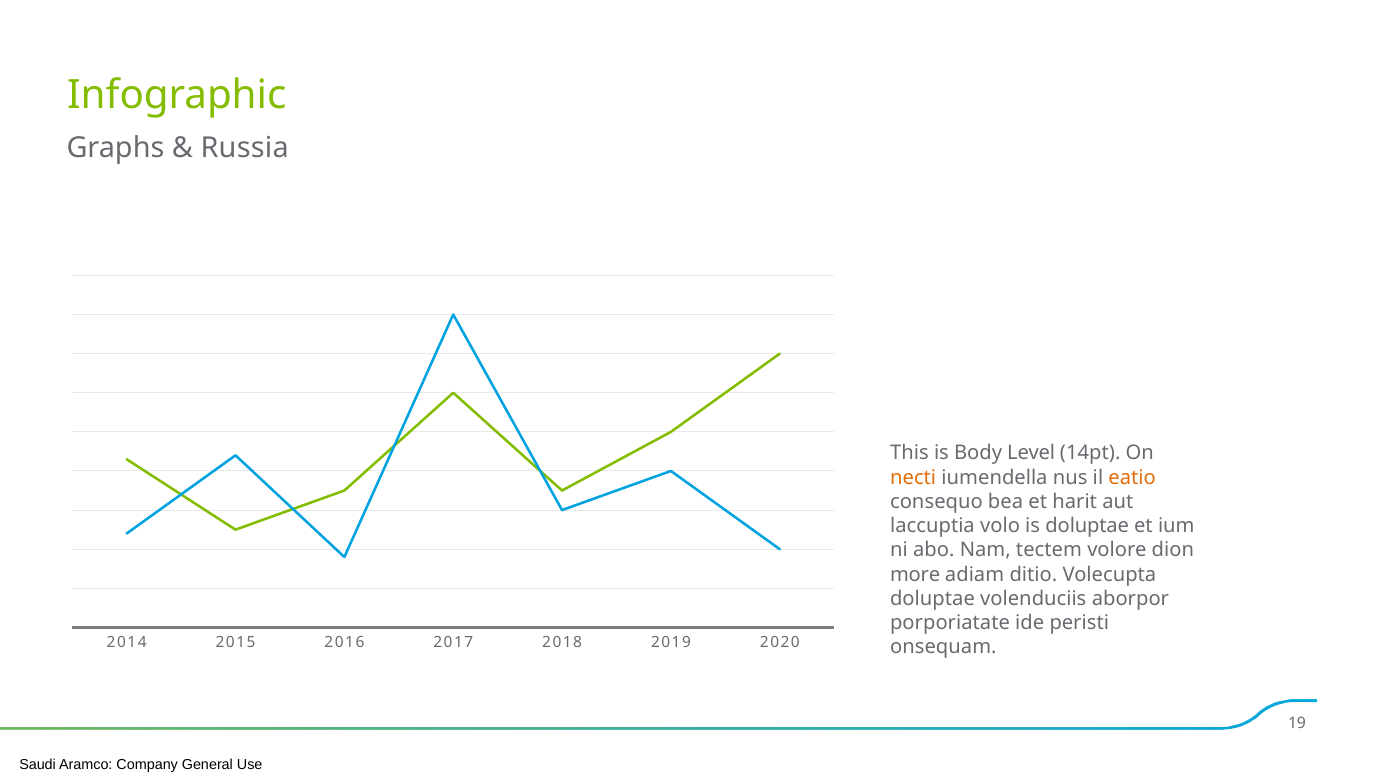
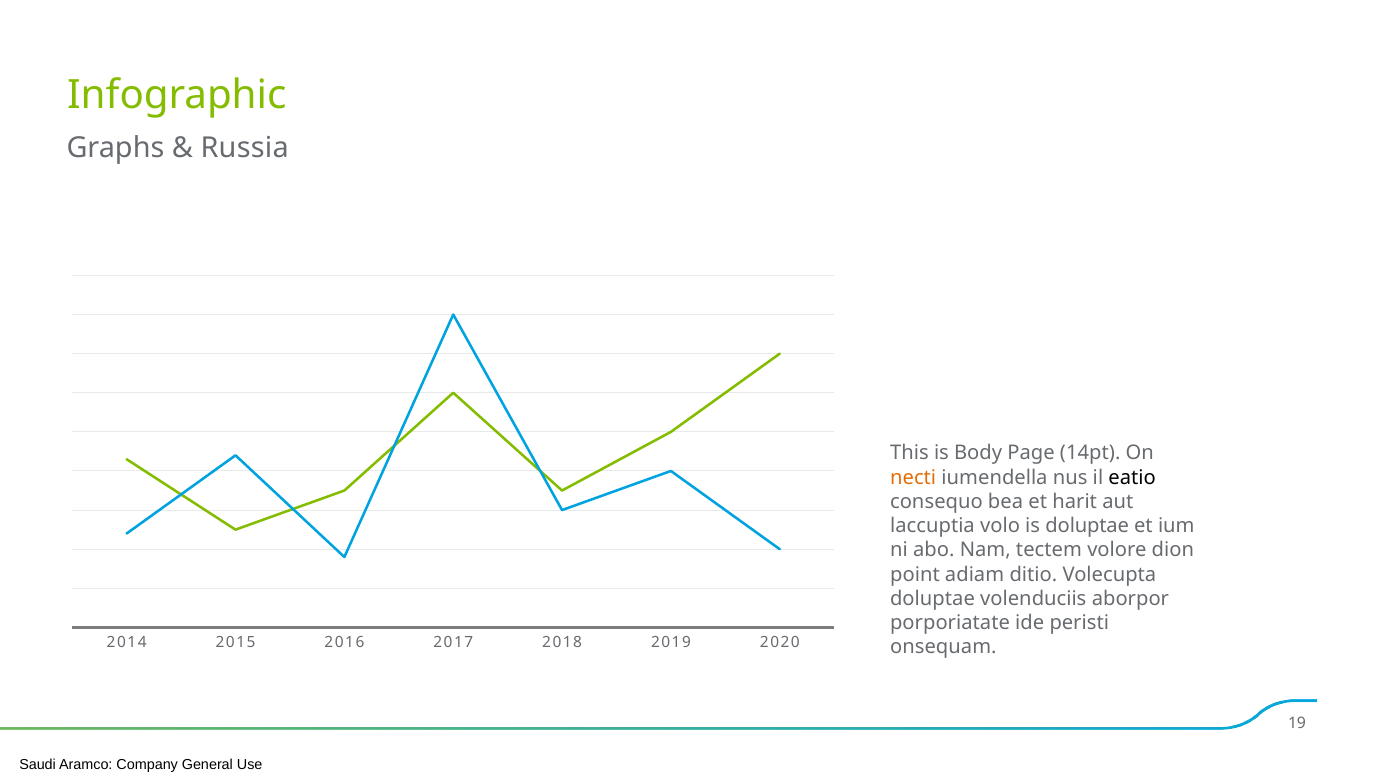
Level: Level -> Page (1031, 453)
eatio colour: orange -> black (1132, 477)
more: more -> point (915, 574)
